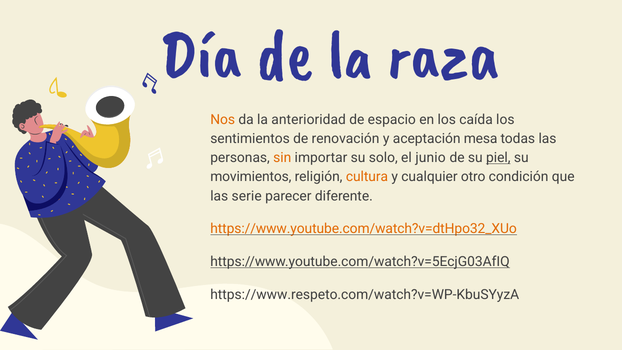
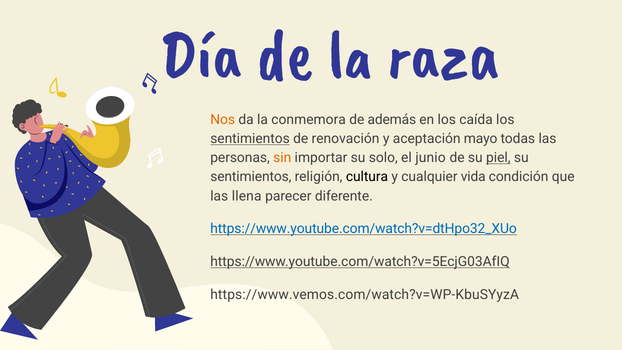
anterioridad: anterioridad -> conmemora (309, 120)
espacio: espacio -> además (392, 120)
sentimientos underline: none -> present (250, 139)
mesa: mesa -> mayo (481, 139)
movimientos: movimientos -> sentimientos (251, 177)
cultura colour: orange -> black (367, 177)
otro: otro -> vida (473, 177)
serie: serie -> llena (247, 196)
https://www.youtube.com/watch?v=dtHpo32_XUo colour: orange -> blue (364, 229)
https://www.respeto.com/watch?v=WP-KbuSYyzA: https://www.respeto.com/watch?v=WP-KbuSYyzA -> https://www.vemos.com/watch?v=WP-KbuSYyzA (365, 295)
